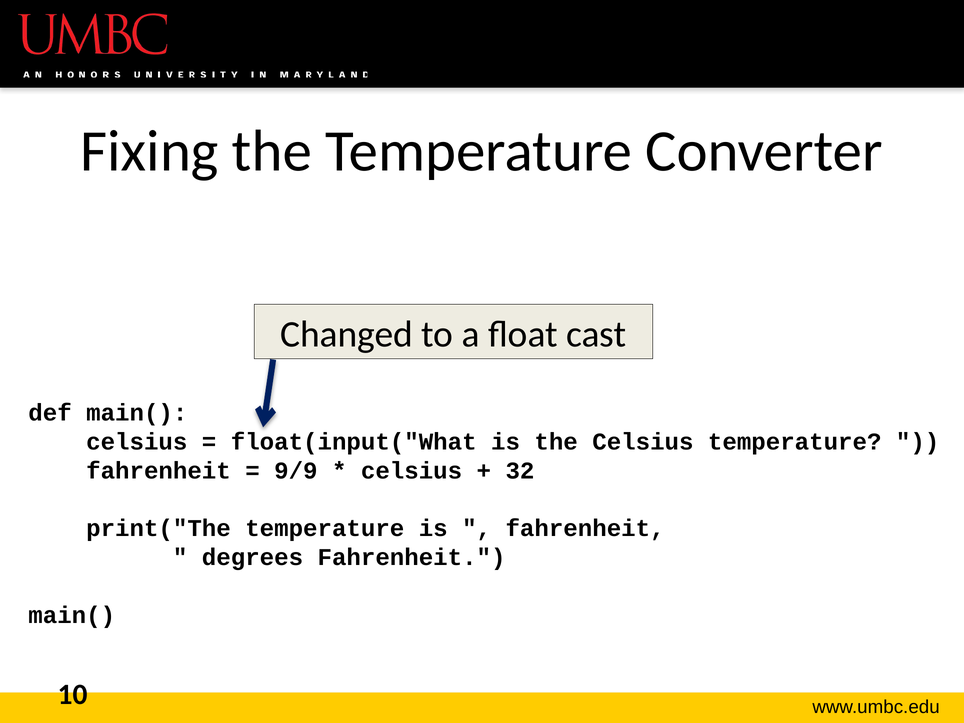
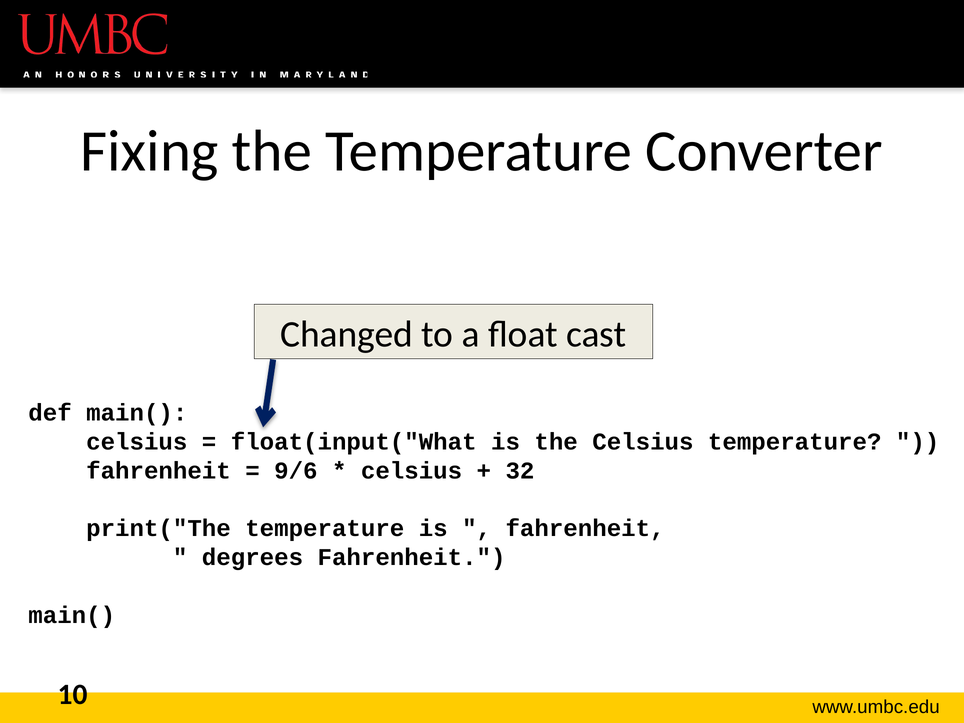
9/9: 9/9 -> 9/6 (296, 471)
